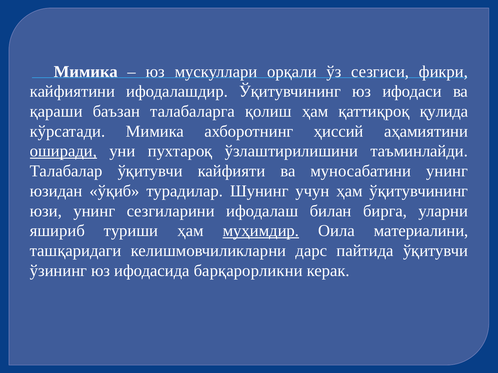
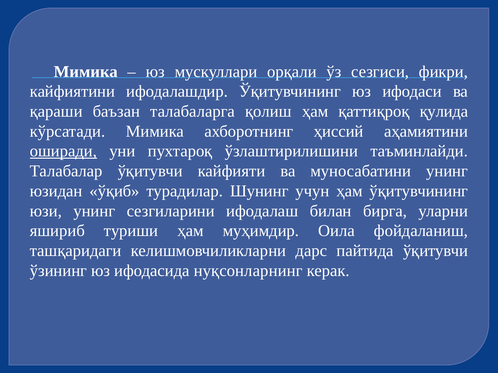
муҳимдир underline: present -> none (261, 231)
материалини: материалини -> фойдаланиш (421, 231)
барқарорликни: барқарорликни -> нуқсонларнинг (248, 271)
